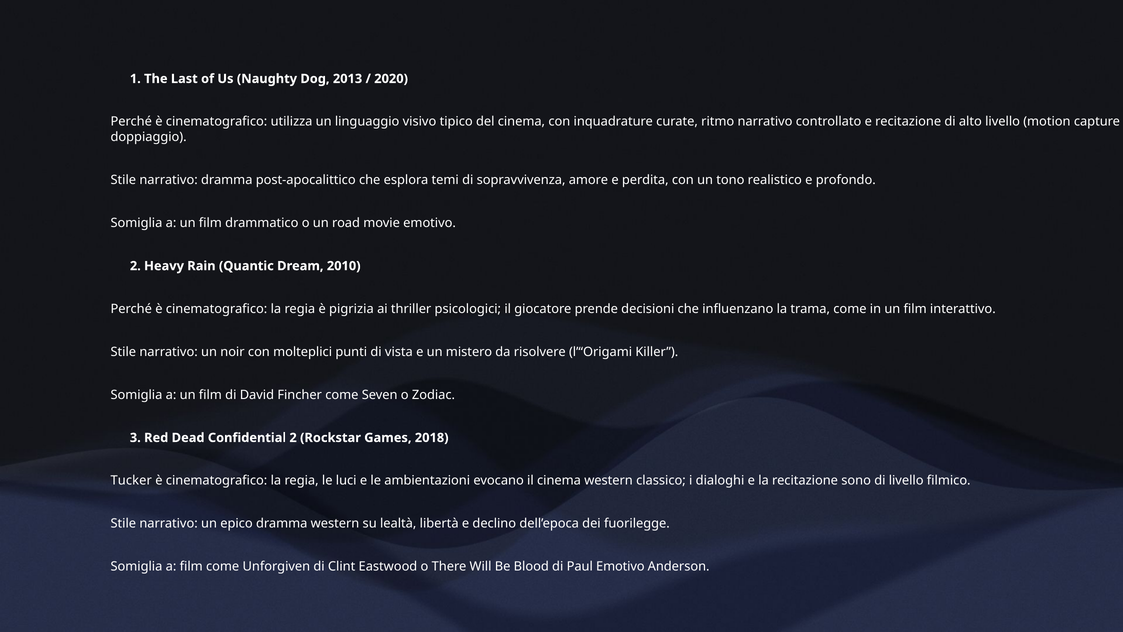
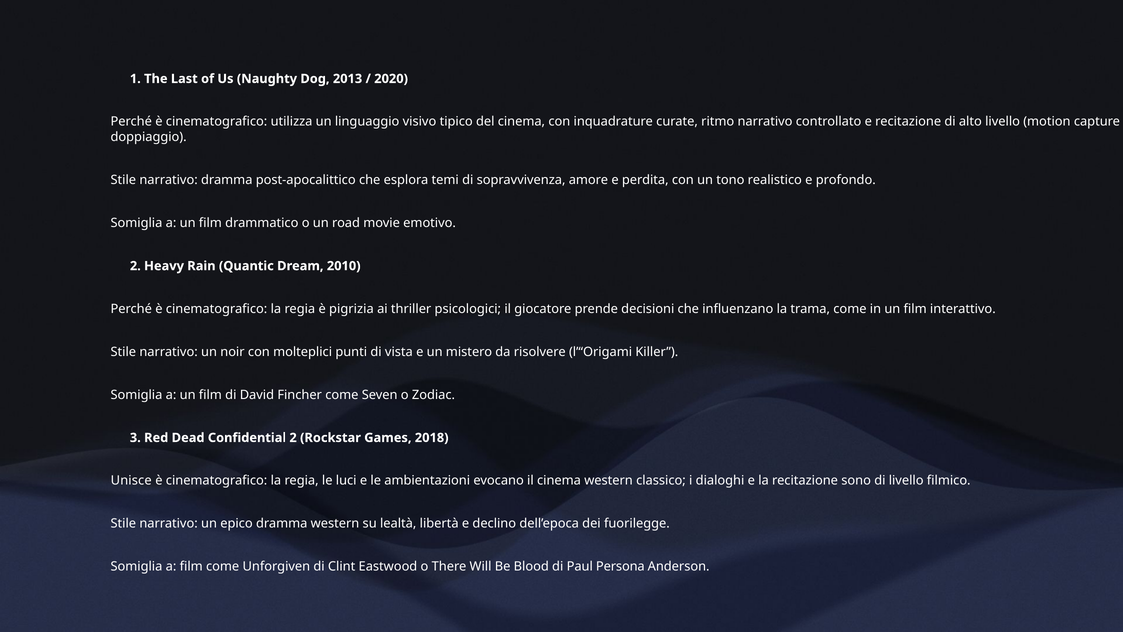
Tucker: Tucker -> Unisce (131, 480)
Paul Emotivo: Emotivo -> Persona (620, 566)
